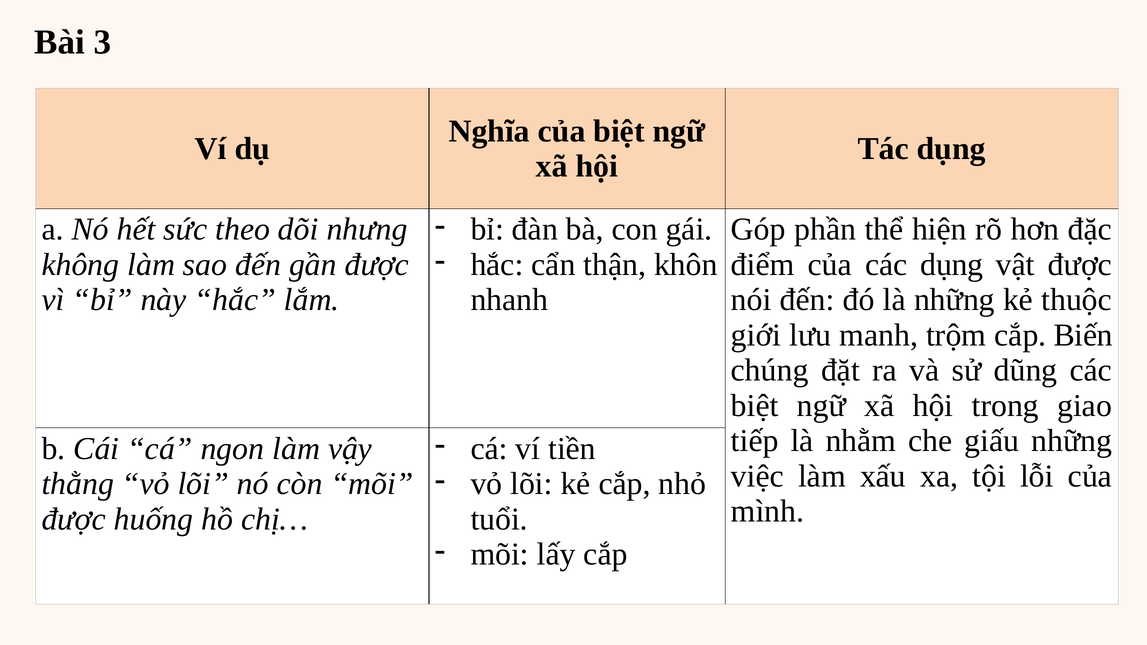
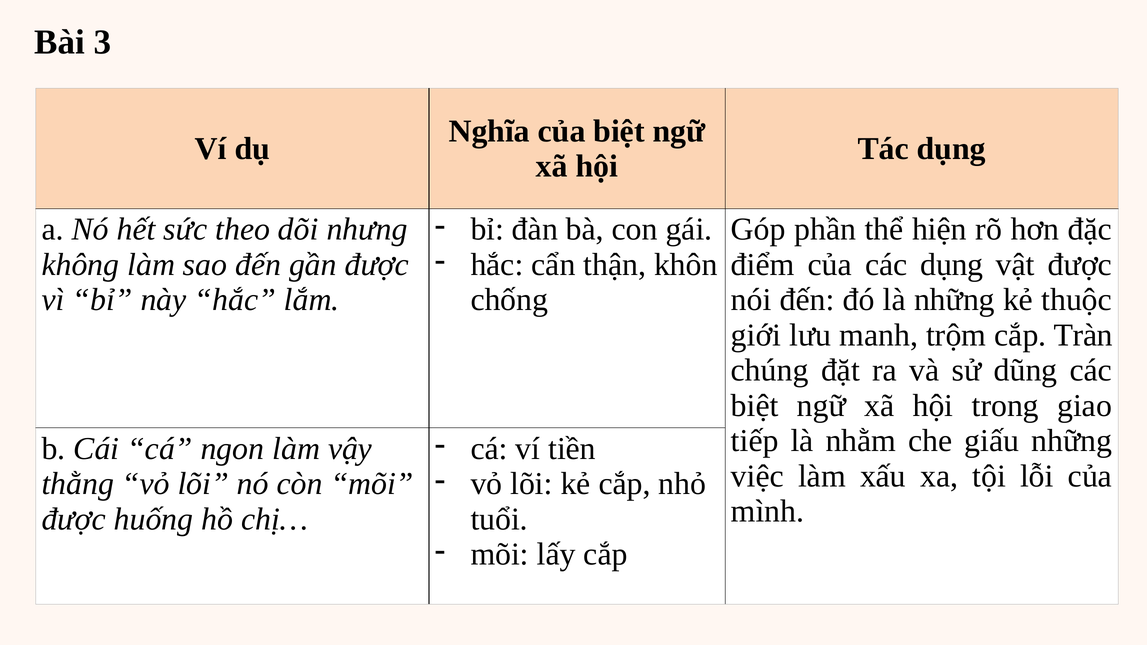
nhanh: nhanh -> chống (509, 300)
Biến: Biến -> Tràn (1083, 335)
